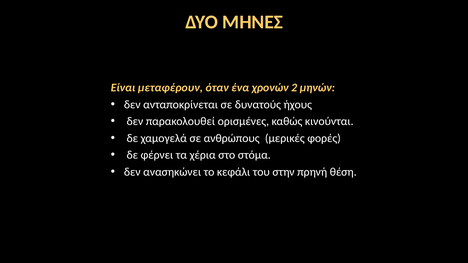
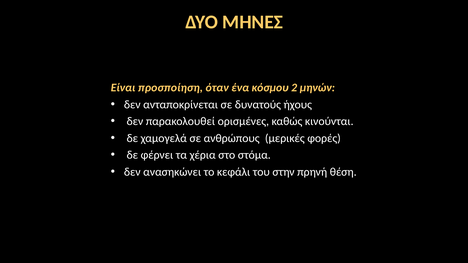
μεταφέρουν: μεταφέρουν -> προσποίηση (170, 88)
χρονών: χρονών -> κόσμου (270, 88)
